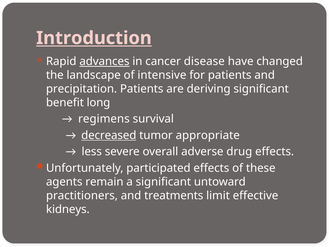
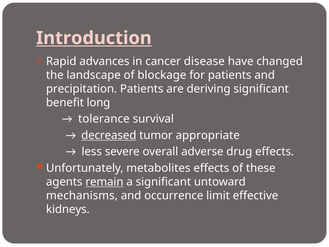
advances underline: present -> none (104, 61)
intensive: intensive -> blockage (162, 75)
regimens: regimens -> tolerance (104, 119)
participated: participated -> metabolites (158, 168)
remain underline: none -> present (104, 182)
practitioners: practitioners -> mechanisms (82, 195)
treatments: treatments -> occurrence (174, 195)
